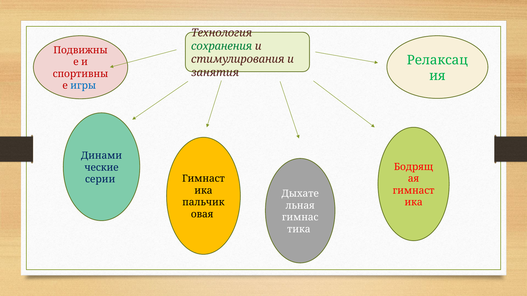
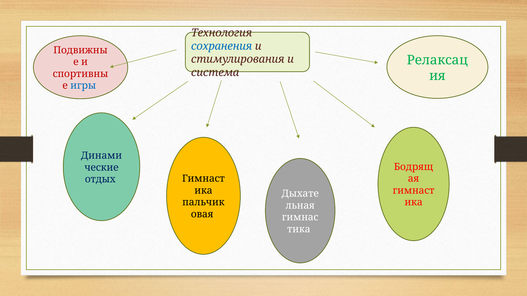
сохранения colour: green -> blue (222, 46)
занятия: занятия -> система (215, 73)
серии: серии -> отдых (100, 180)
